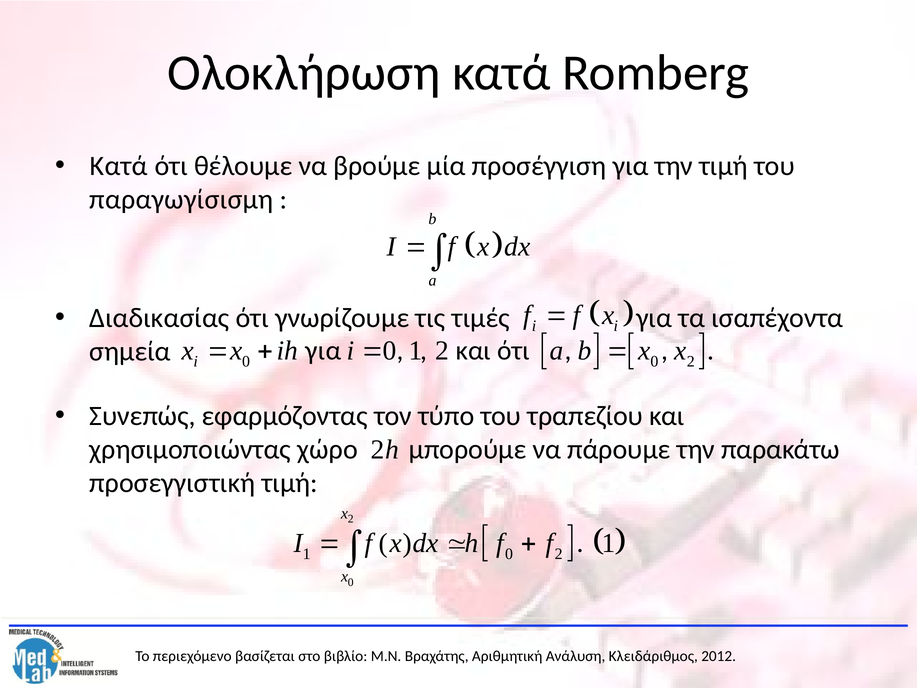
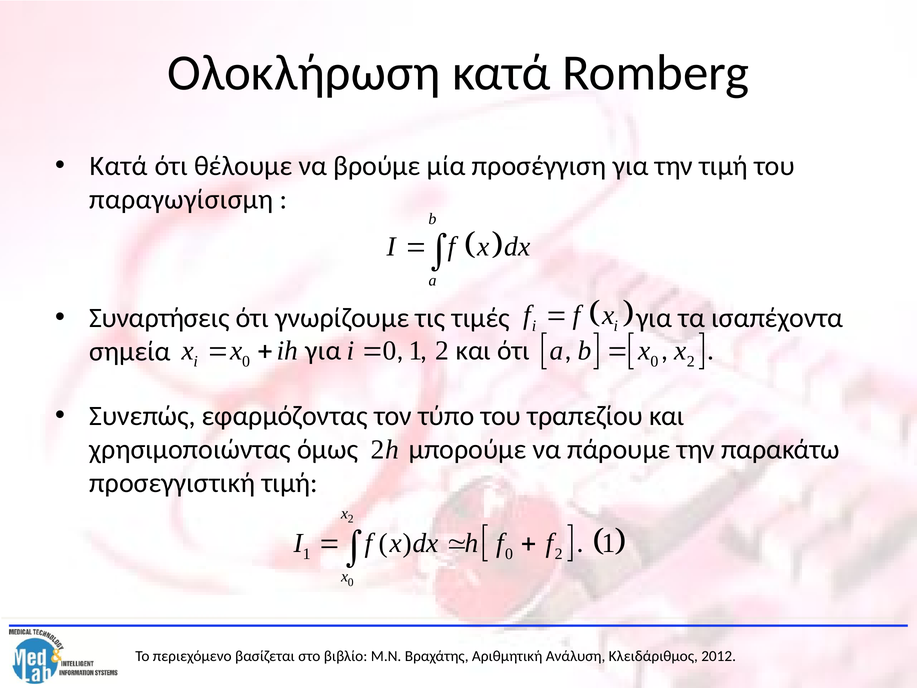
Διαδικασίας: Διαδικασίας -> Συναρτήσεις (160, 318)
χώρο: χώρο -> όμως (328, 449)
